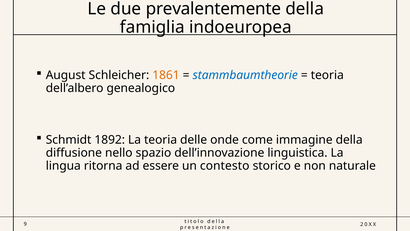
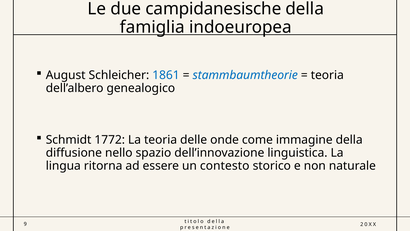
prevalentemente: prevalentemente -> campidanesische (213, 9)
1861 colour: orange -> blue (166, 75)
1892: 1892 -> 1772 (110, 140)
